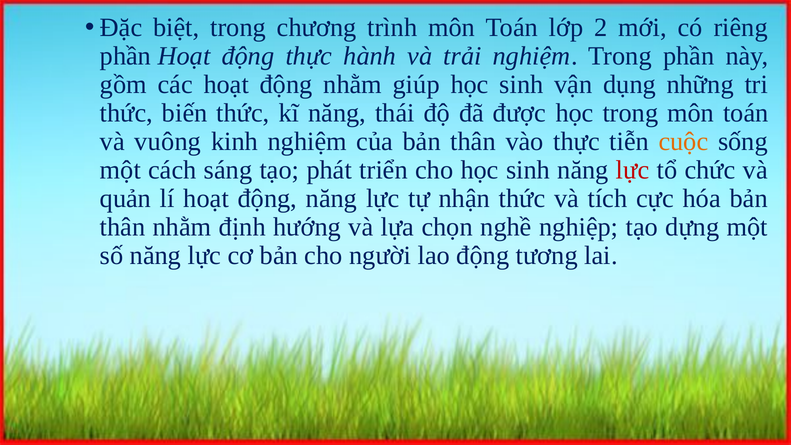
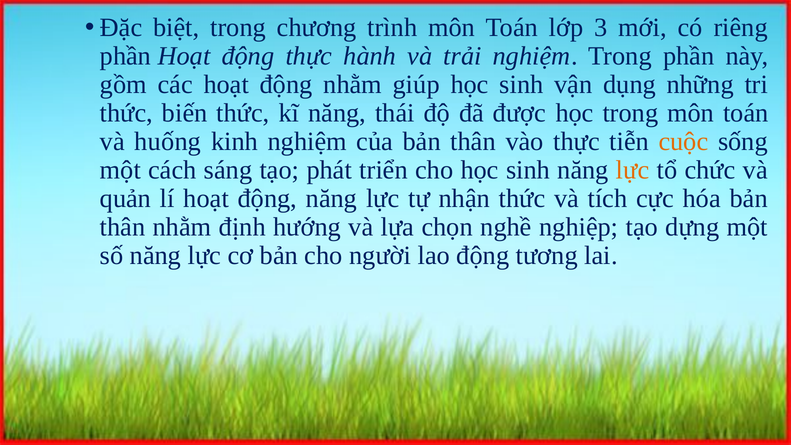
2: 2 -> 3 (601, 27)
vuông: vuông -> huống (168, 141)
lực colour: red -> orange (633, 170)
